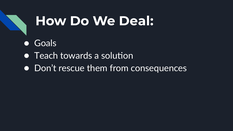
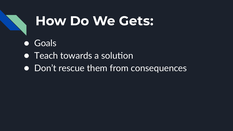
Deal: Deal -> Gets (136, 21)
